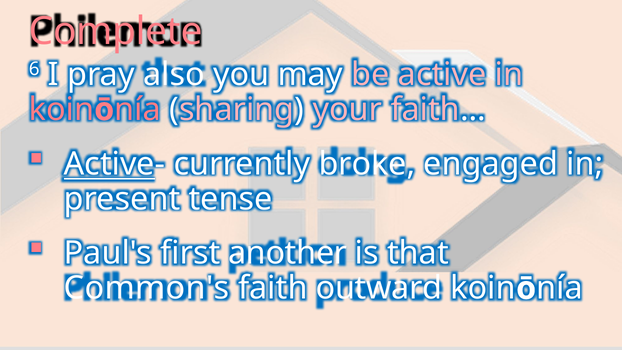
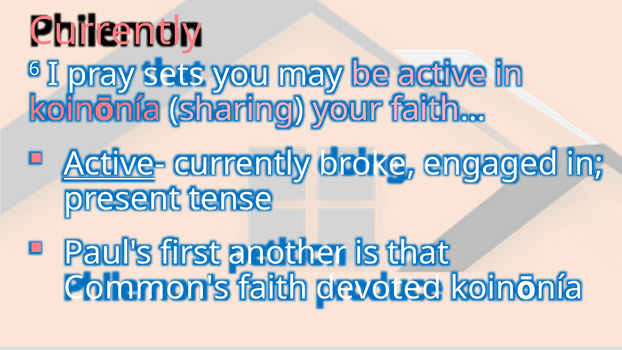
Complete: Complete -> Currently (115, 32)
also: also -> sets (174, 74)
outward: outward -> devoted (379, 288)
